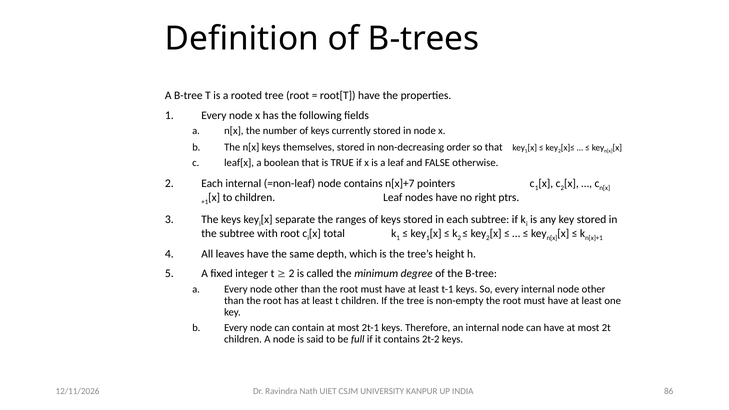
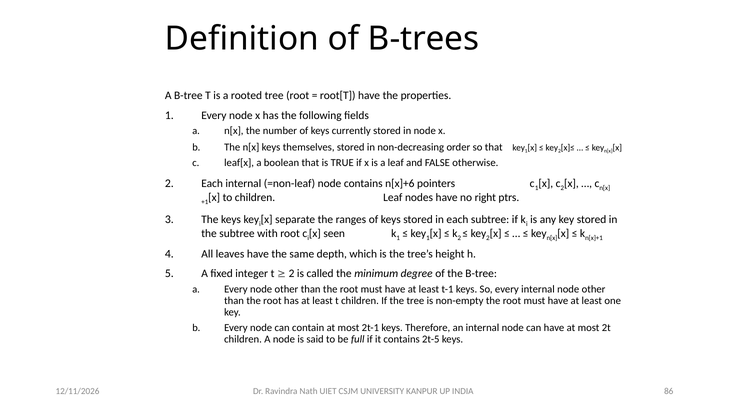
n[x]+7: n[x]+7 -> n[x]+6 (400, 184)
total: total -> seen (334, 234)
2t-2: 2t-2 -> 2t-5 (431, 339)
